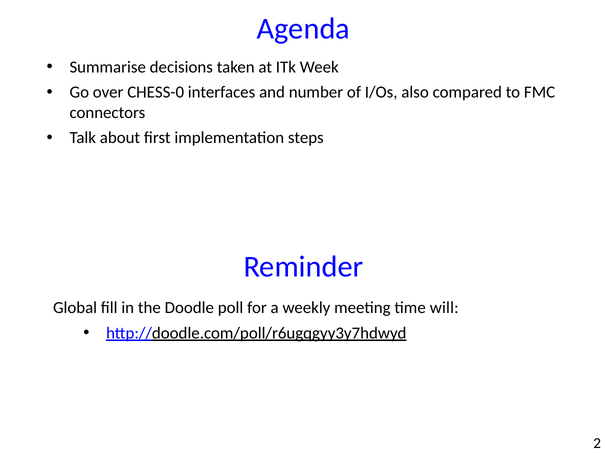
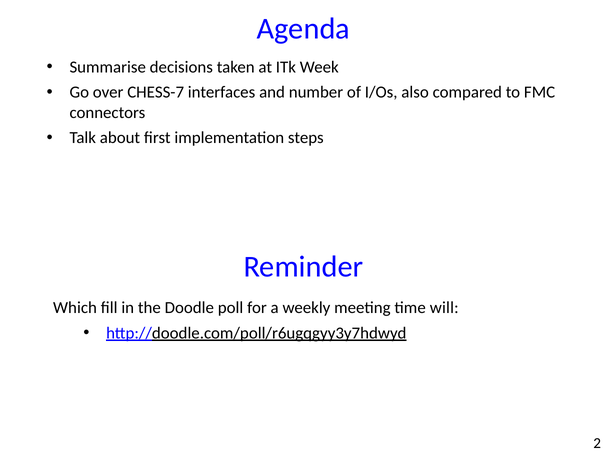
CHESS-0: CHESS-0 -> CHESS-7 (156, 92)
Global: Global -> Which (75, 308)
